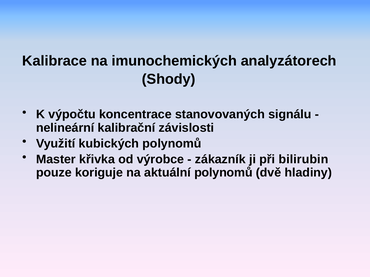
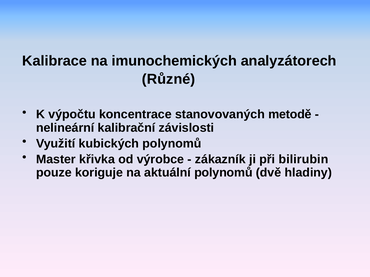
Shody: Shody -> Různé (169, 79)
signálu: signálu -> metodě (290, 115)
